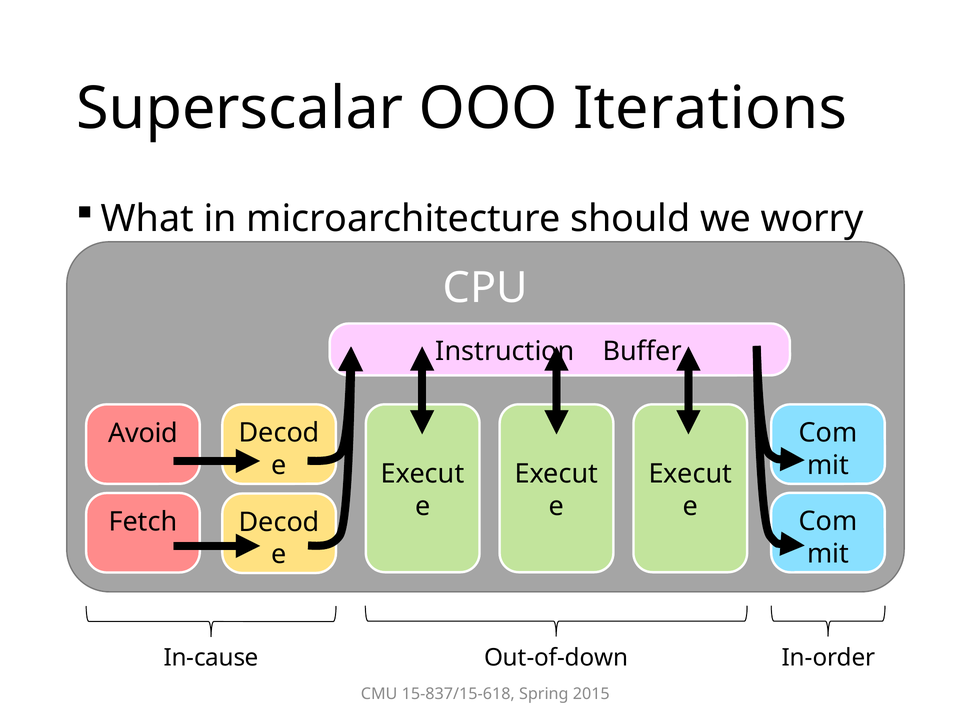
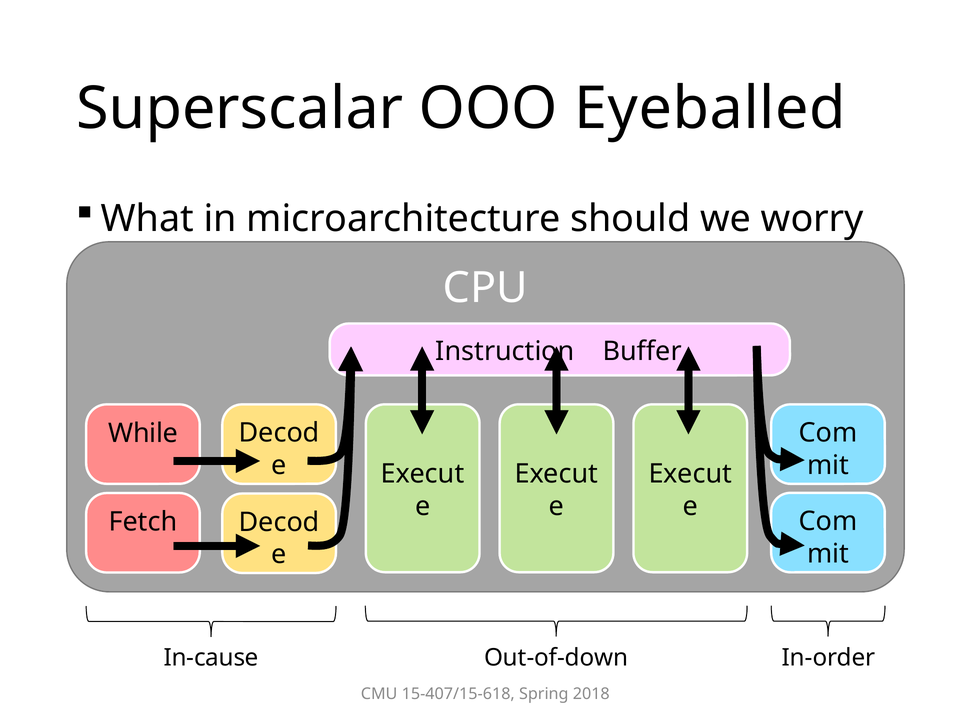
Iterations: Iterations -> Eyeballed (710, 109)
Avoid: Avoid -> While (143, 433)
15-837/15-618: 15-837/15-618 -> 15-407/15-618 (458, 694)
2015: 2015 -> 2018 (591, 694)
